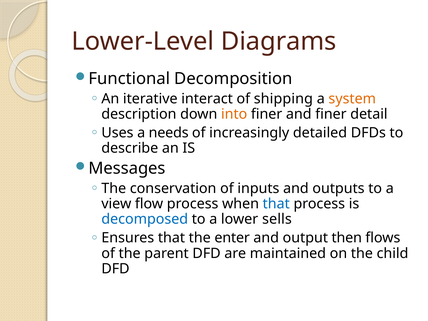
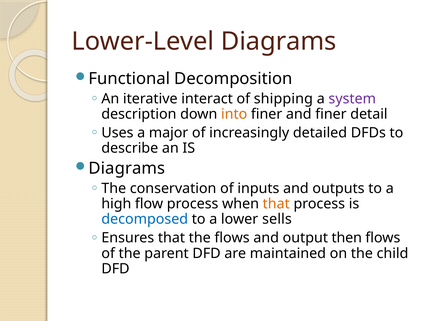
system colour: orange -> purple (352, 99)
needs: needs -> major (169, 133)
Messages: Messages -> Diagrams (127, 169)
view: view -> high (116, 204)
that colour: blue -> orange (276, 204)
the enter: enter -> flows (232, 238)
